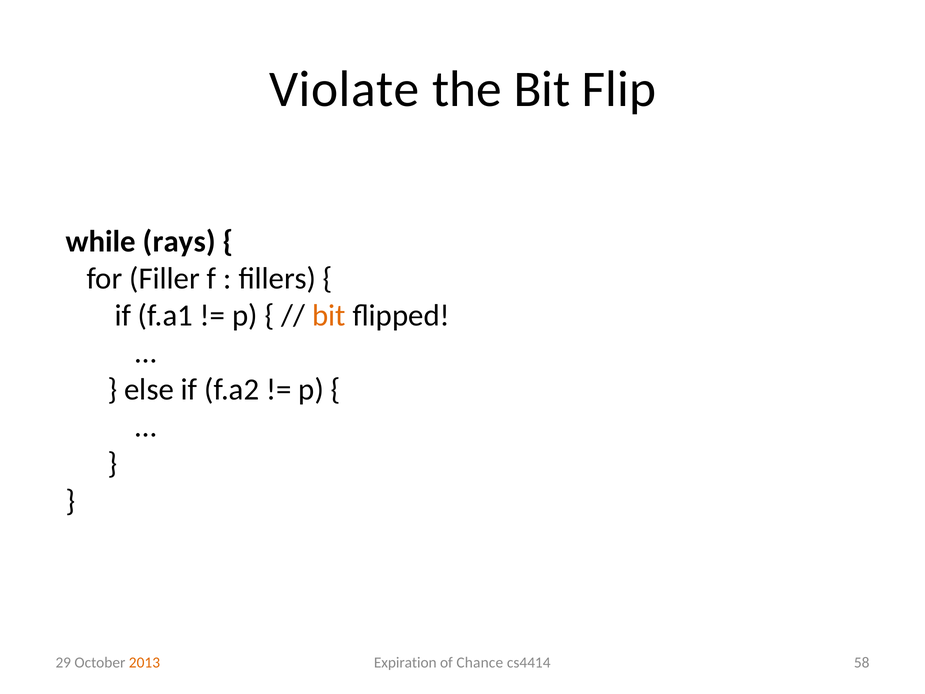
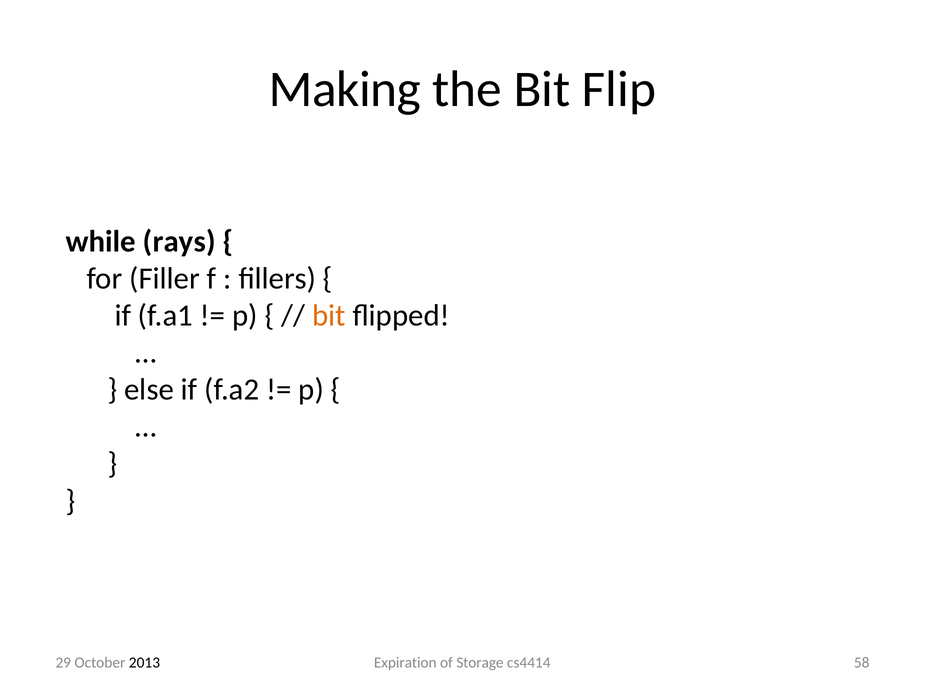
Violate: Violate -> Making (345, 89)
Chance: Chance -> Storage (480, 662)
2013 colour: orange -> black (144, 663)
